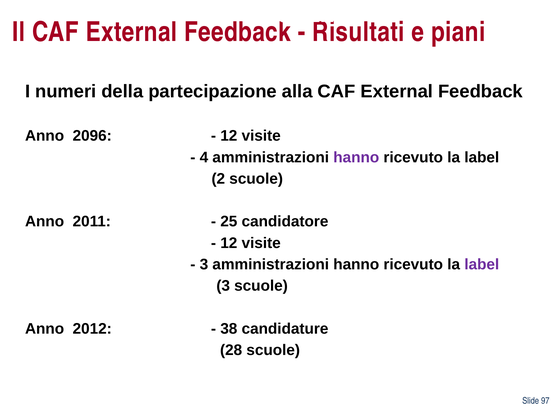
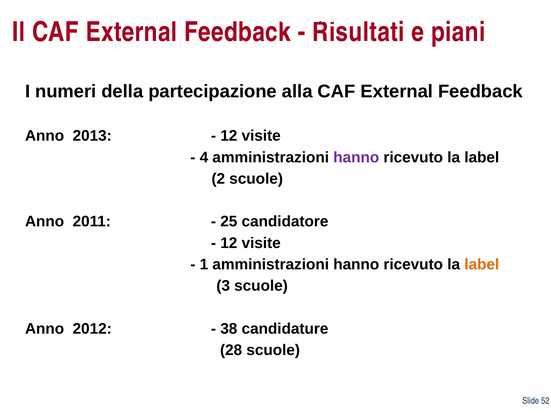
2096: 2096 -> 2013 (92, 136)
3: 3 -> 1 (204, 265)
label colour: purple -> orange (482, 265)
97: 97 -> 52 (545, 401)
